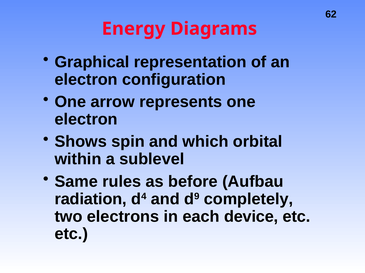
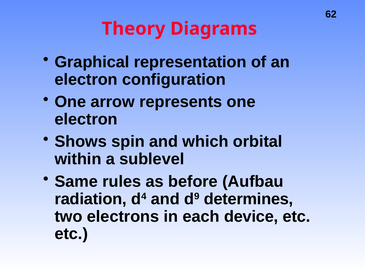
Energy: Energy -> Theory (134, 29)
completely: completely -> determines (249, 199)
